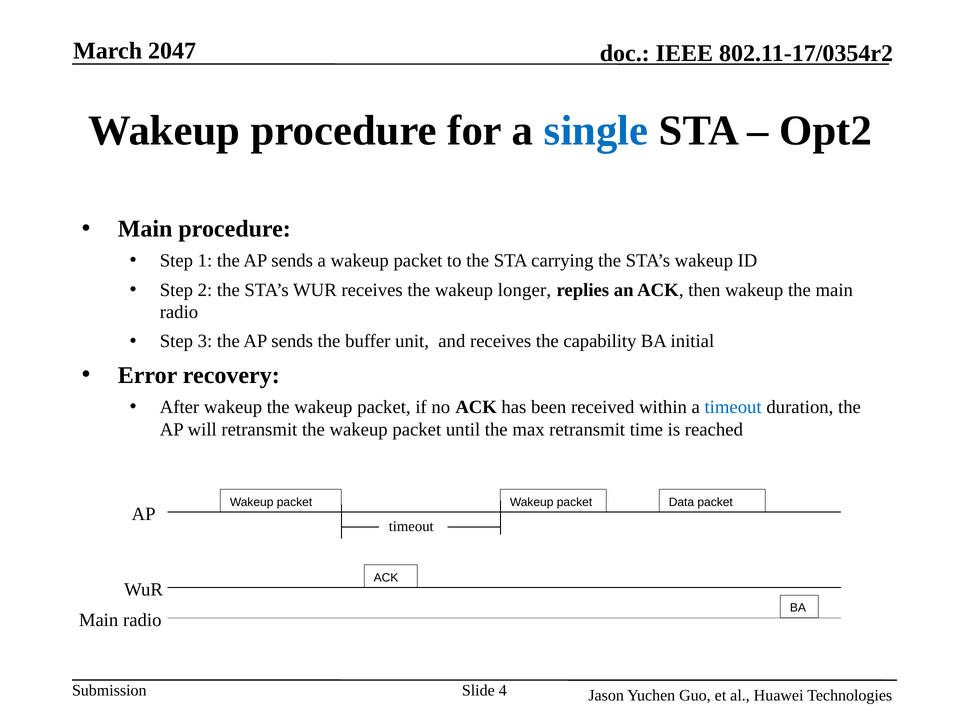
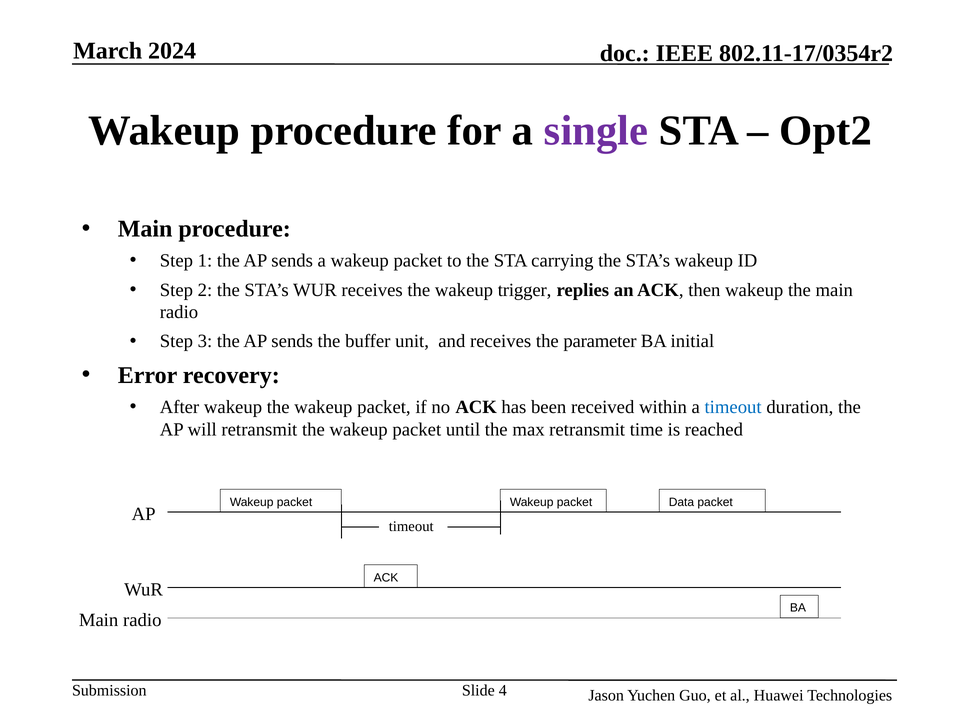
2047: 2047 -> 2024 (172, 51)
single colour: blue -> purple (596, 131)
longer: longer -> trigger (525, 290)
capability: capability -> parameter (600, 342)
